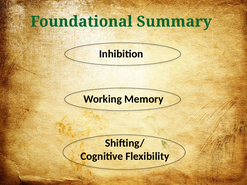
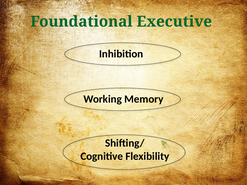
Summary: Summary -> Executive (174, 22)
